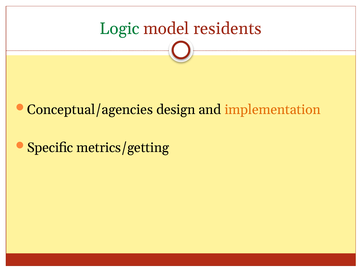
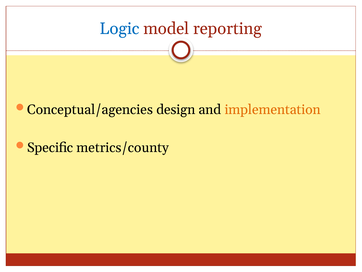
Logic colour: green -> blue (120, 29)
residents: residents -> reporting (228, 29)
metrics/getting: metrics/getting -> metrics/county (123, 147)
